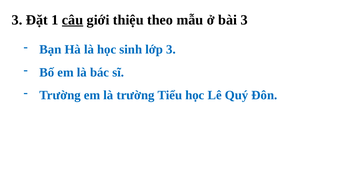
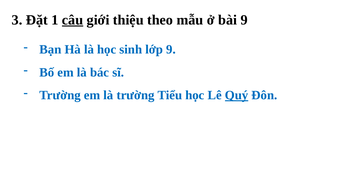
bài 3: 3 -> 9 (244, 20)
lớp 3: 3 -> 9 (171, 50)
Quý underline: none -> present (237, 95)
